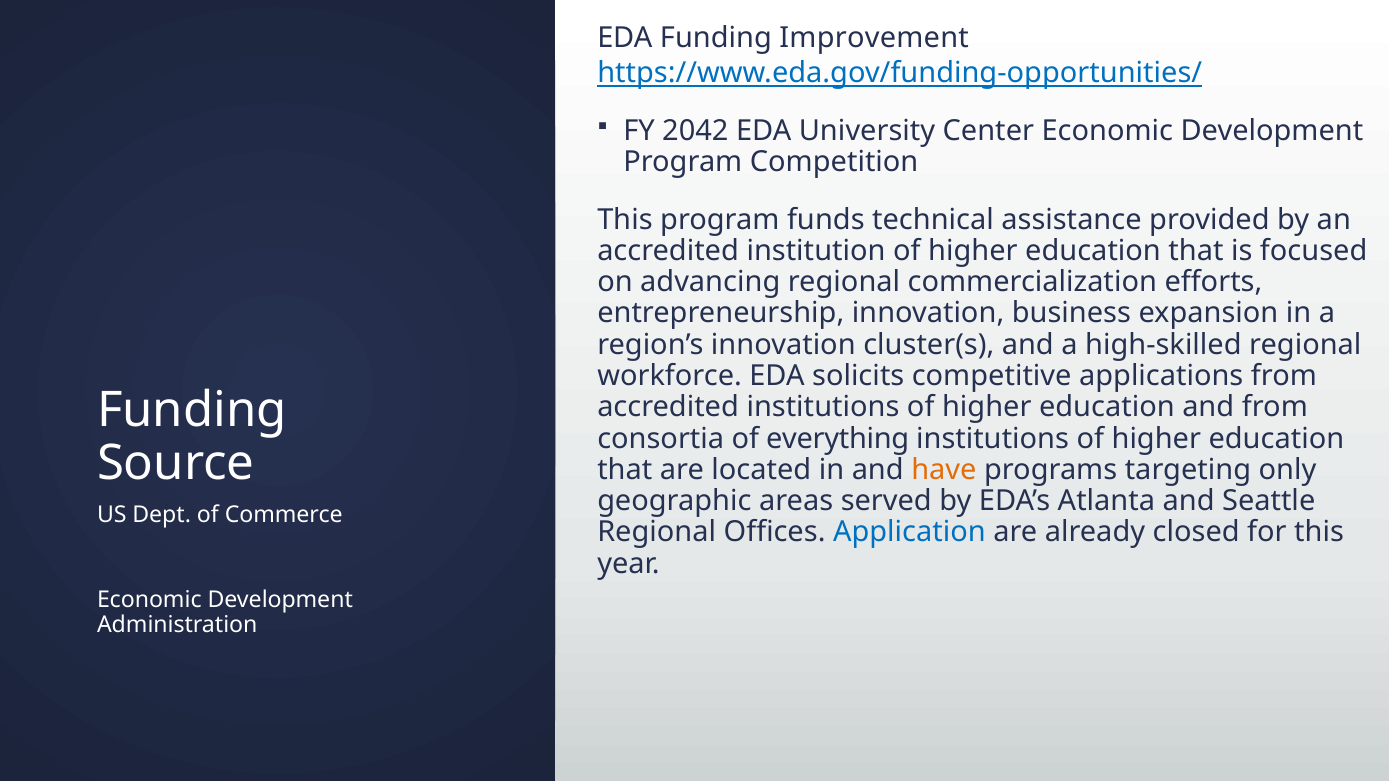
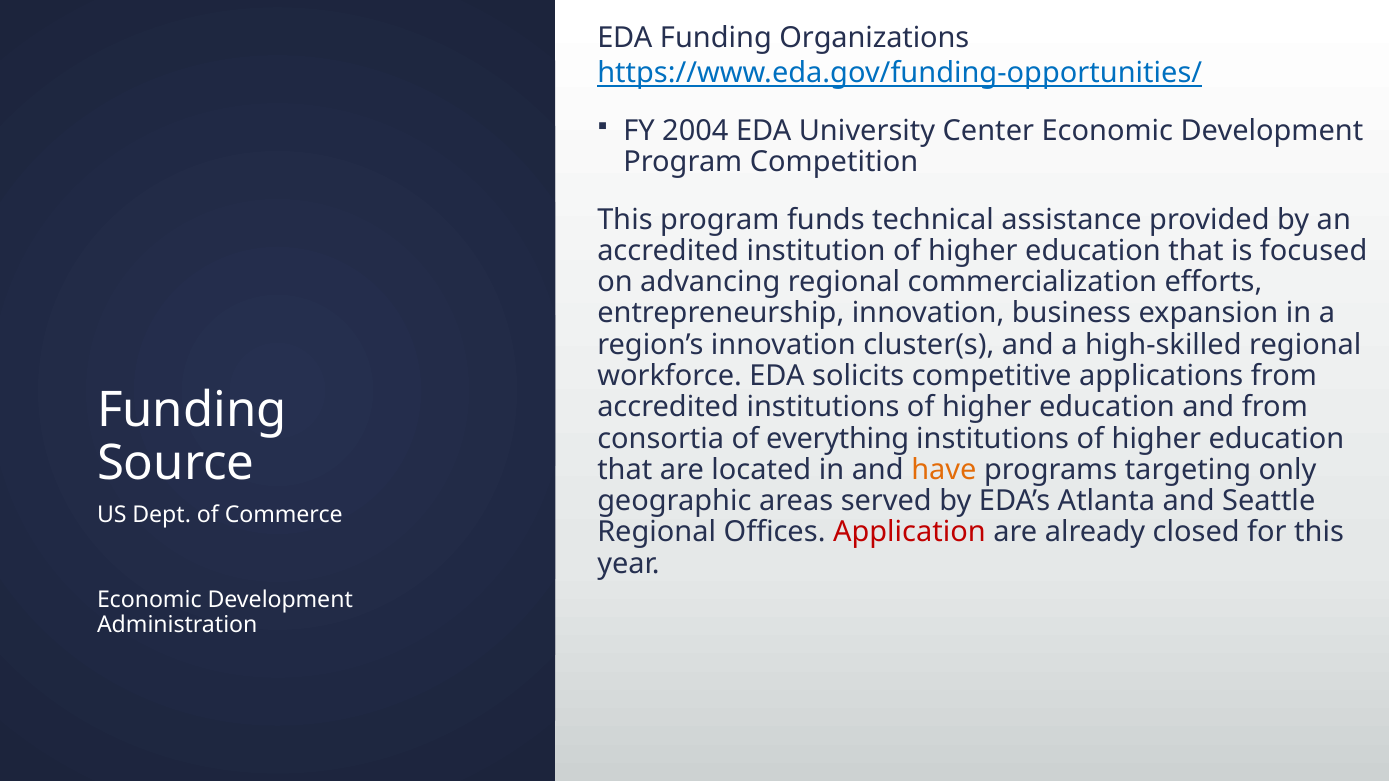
Improvement: Improvement -> Organizations (874, 38)
2042: 2042 -> 2004 (695, 131)
Application colour: blue -> red (909, 533)
